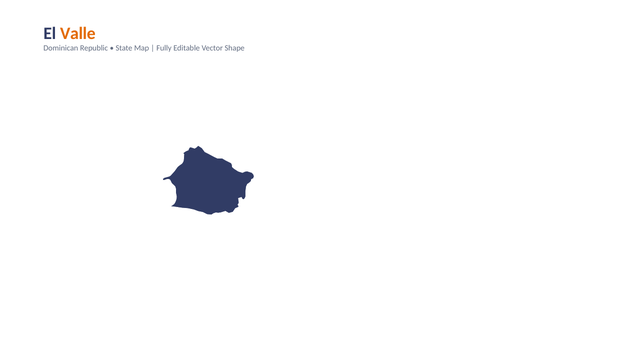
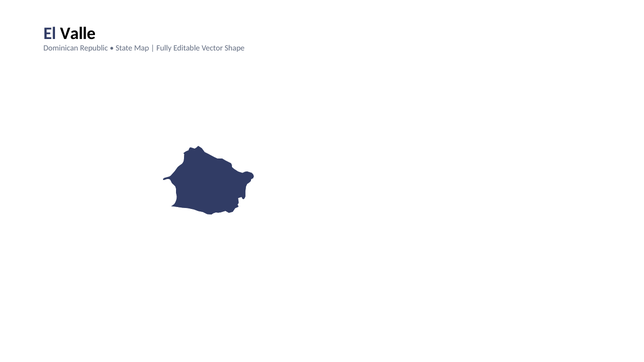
Valle colour: orange -> black (78, 33)
